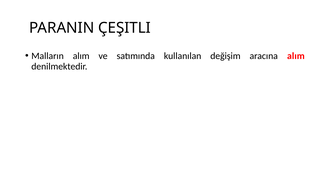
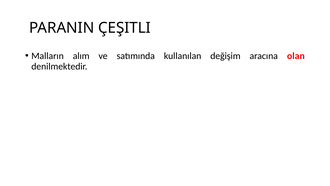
aracına alım: alım -> olan (296, 56)
